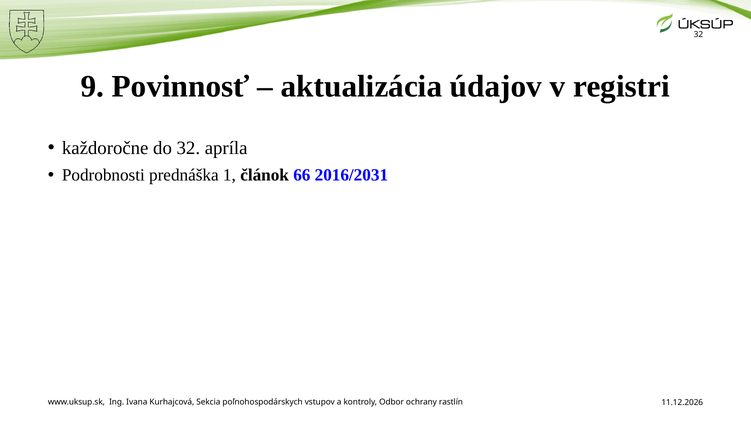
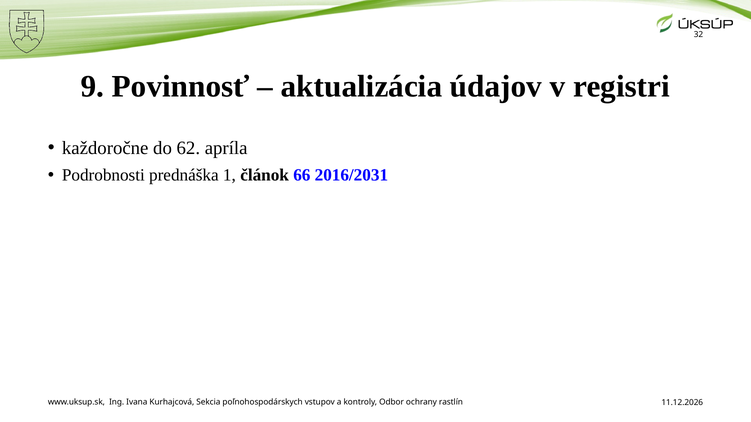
do 32: 32 -> 62 (188, 148)
